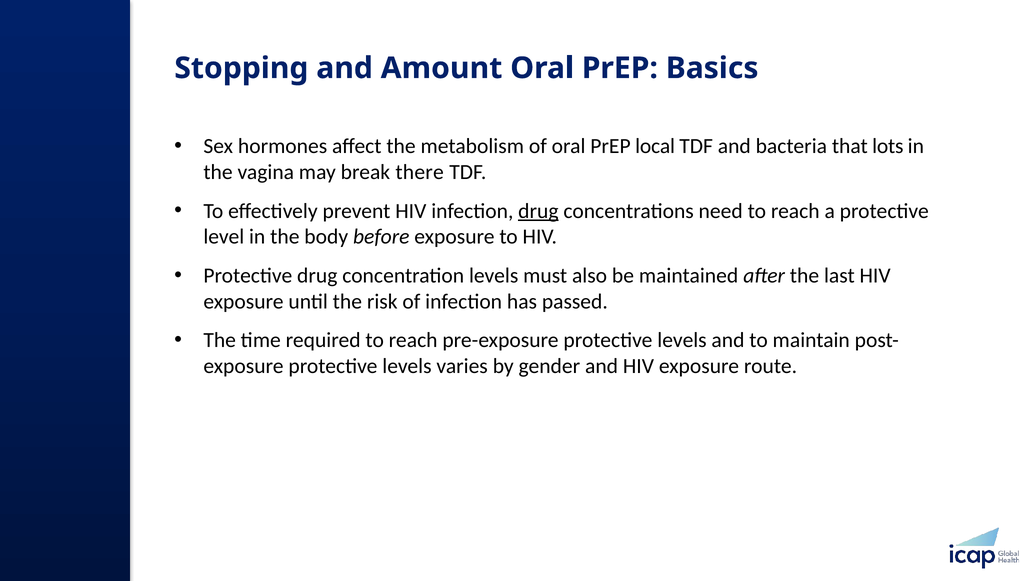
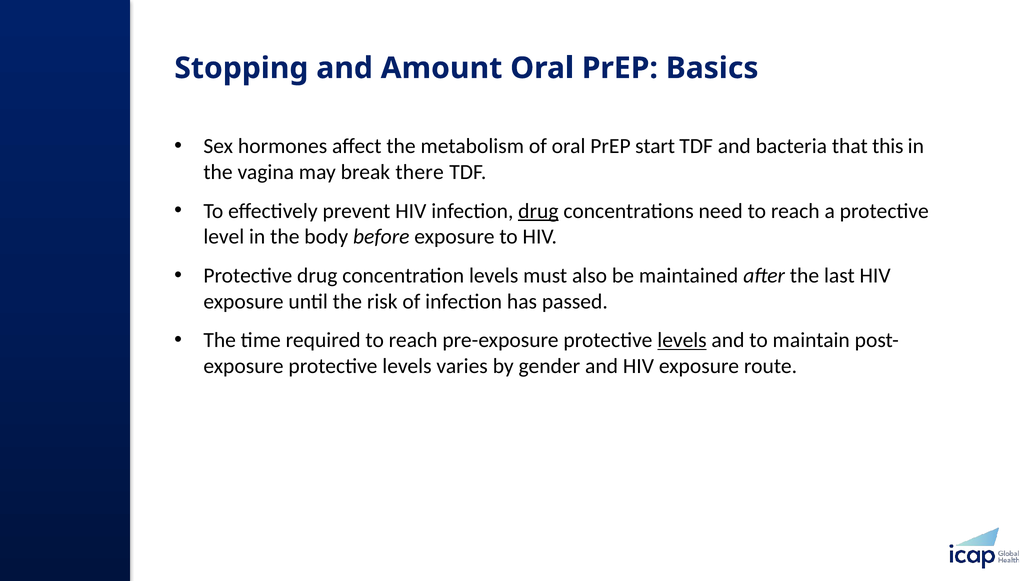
local: local -> start (655, 147)
lots: lots -> this (888, 147)
levels underline: none -> present (682, 341)
